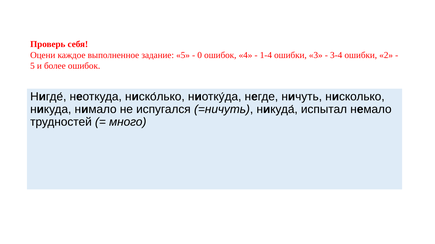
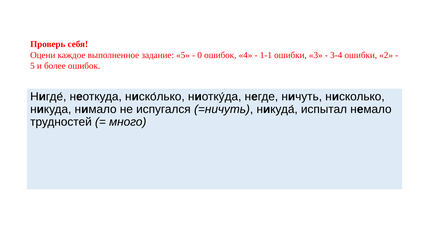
1-4: 1-4 -> 1-1 (266, 55)
